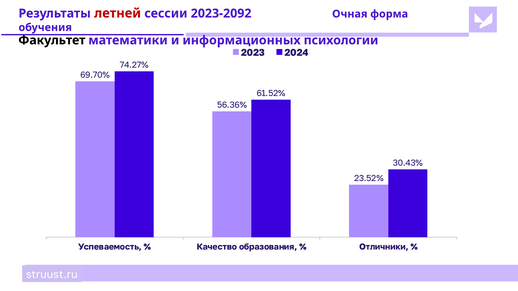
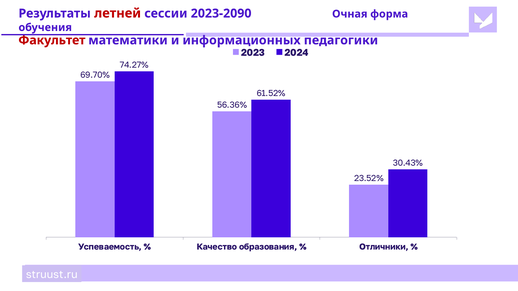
2023-2092: 2023-2092 -> 2023-2090 (221, 13)
Факультет colour: black -> red (52, 40)
психологии: психологии -> педагогики (341, 40)
